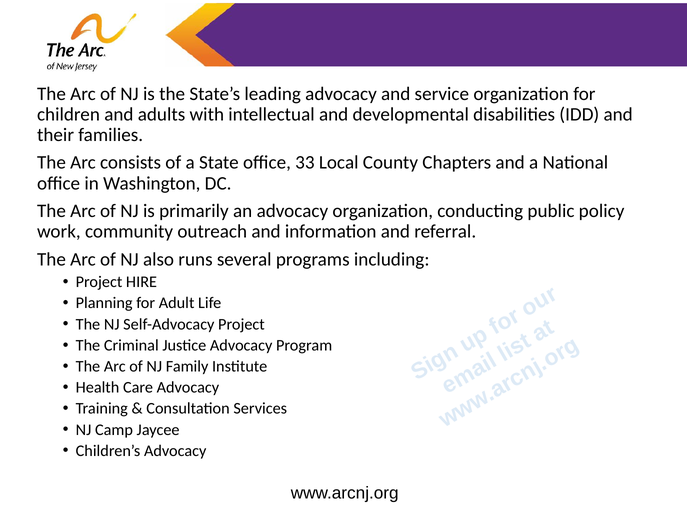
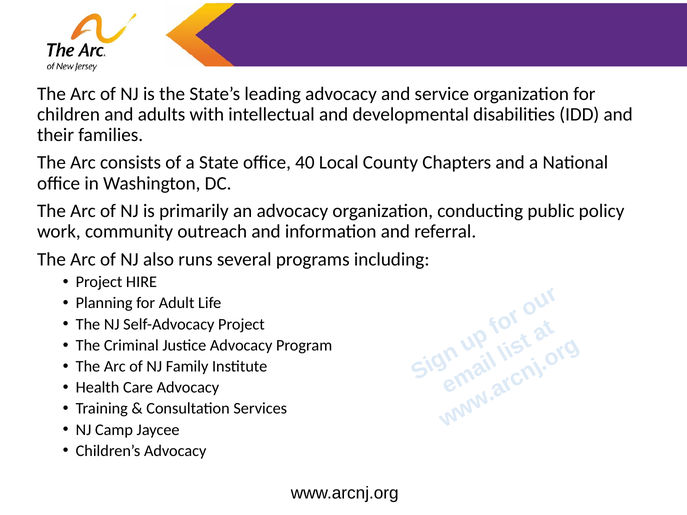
33: 33 -> 40 (305, 163)
